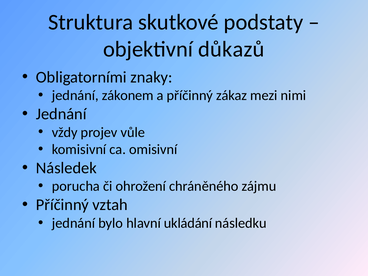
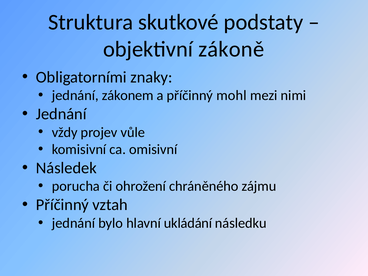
důkazů: důkazů -> zákoně (231, 49)
zákaz: zákaz -> mohl (231, 95)
